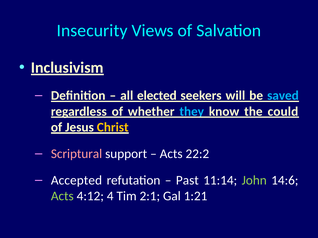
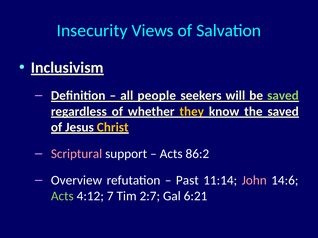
elected: elected -> people (157, 96)
saved colour: light blue -> light green (283, 96)
they colour: light blue -> yellow (192, 112)
the could: could -> saved (283, 112)
22:2: 22:2 -> 86:2 (197, 154)
Accepted: Accepted -> Overview (76, 181)
John colour: light green -> pink (254, 181)
4: 4 -> 7 (110, 196)
2:1: 2:1 -> 2:7 (150, 196)
1:21: 1:21 -> 6:21 (196, 196)
